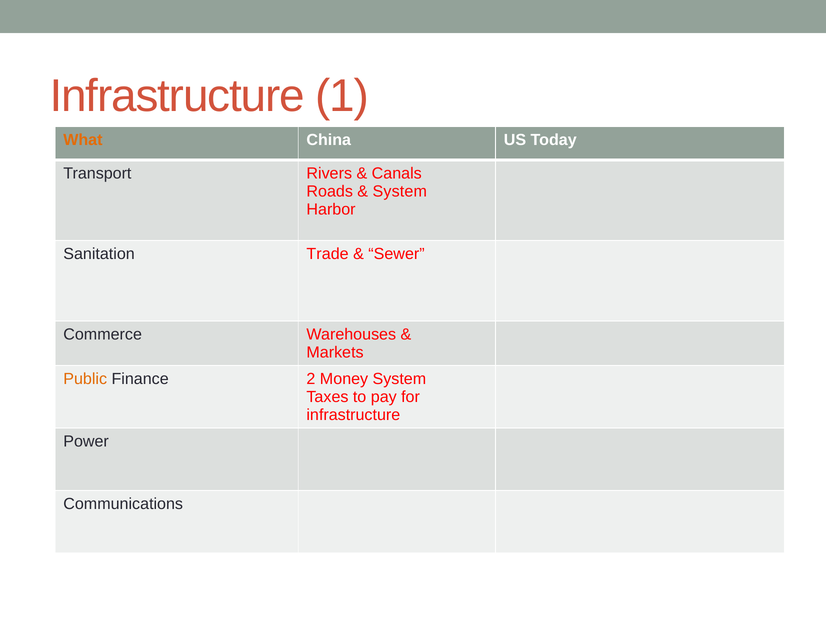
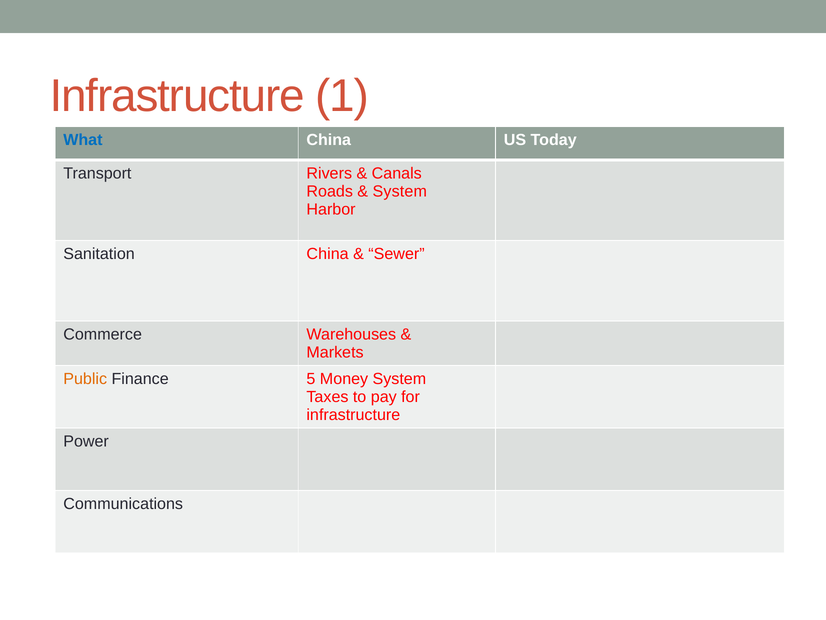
What colour: orange -> blue (83, 140)
Sanitation Trade: Trade -> China (328, 254)
2: 2 -> 5 (311, 378)
